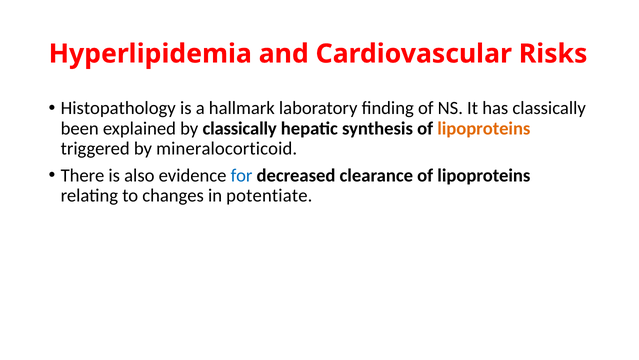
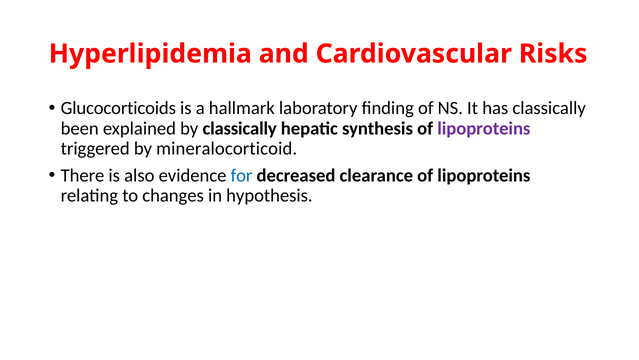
Histopathology: Histopathology -> Glucocorticoids (118, 108)
lipoproteins colour: orange -> purple (484, 128)
potentiate: potentiate -> hypothesis (269, 195)
